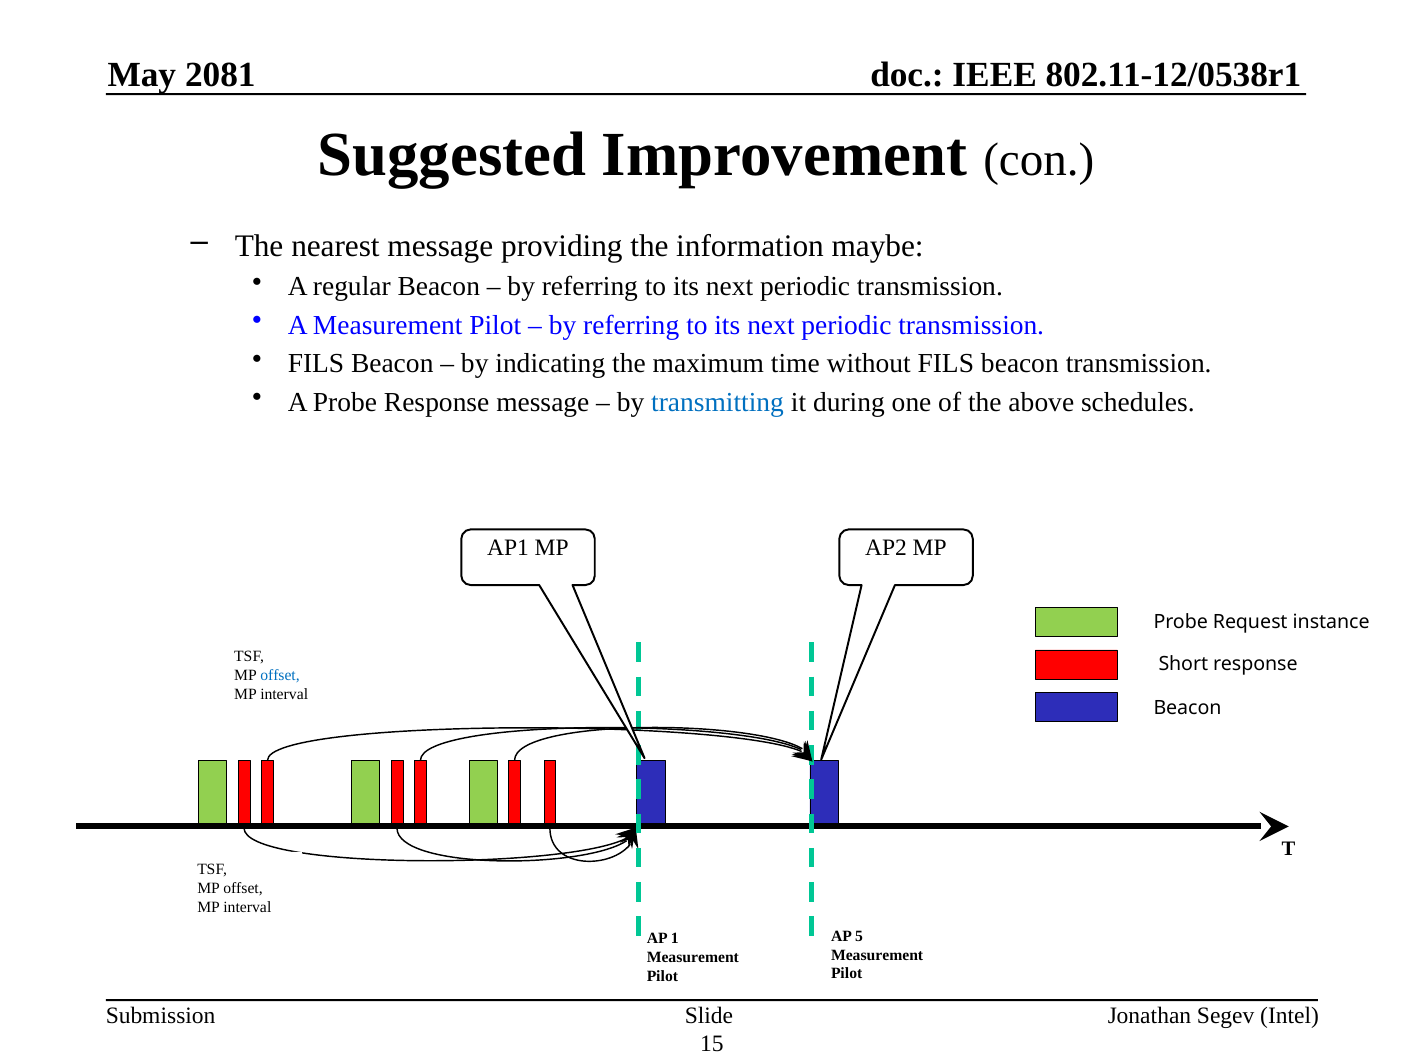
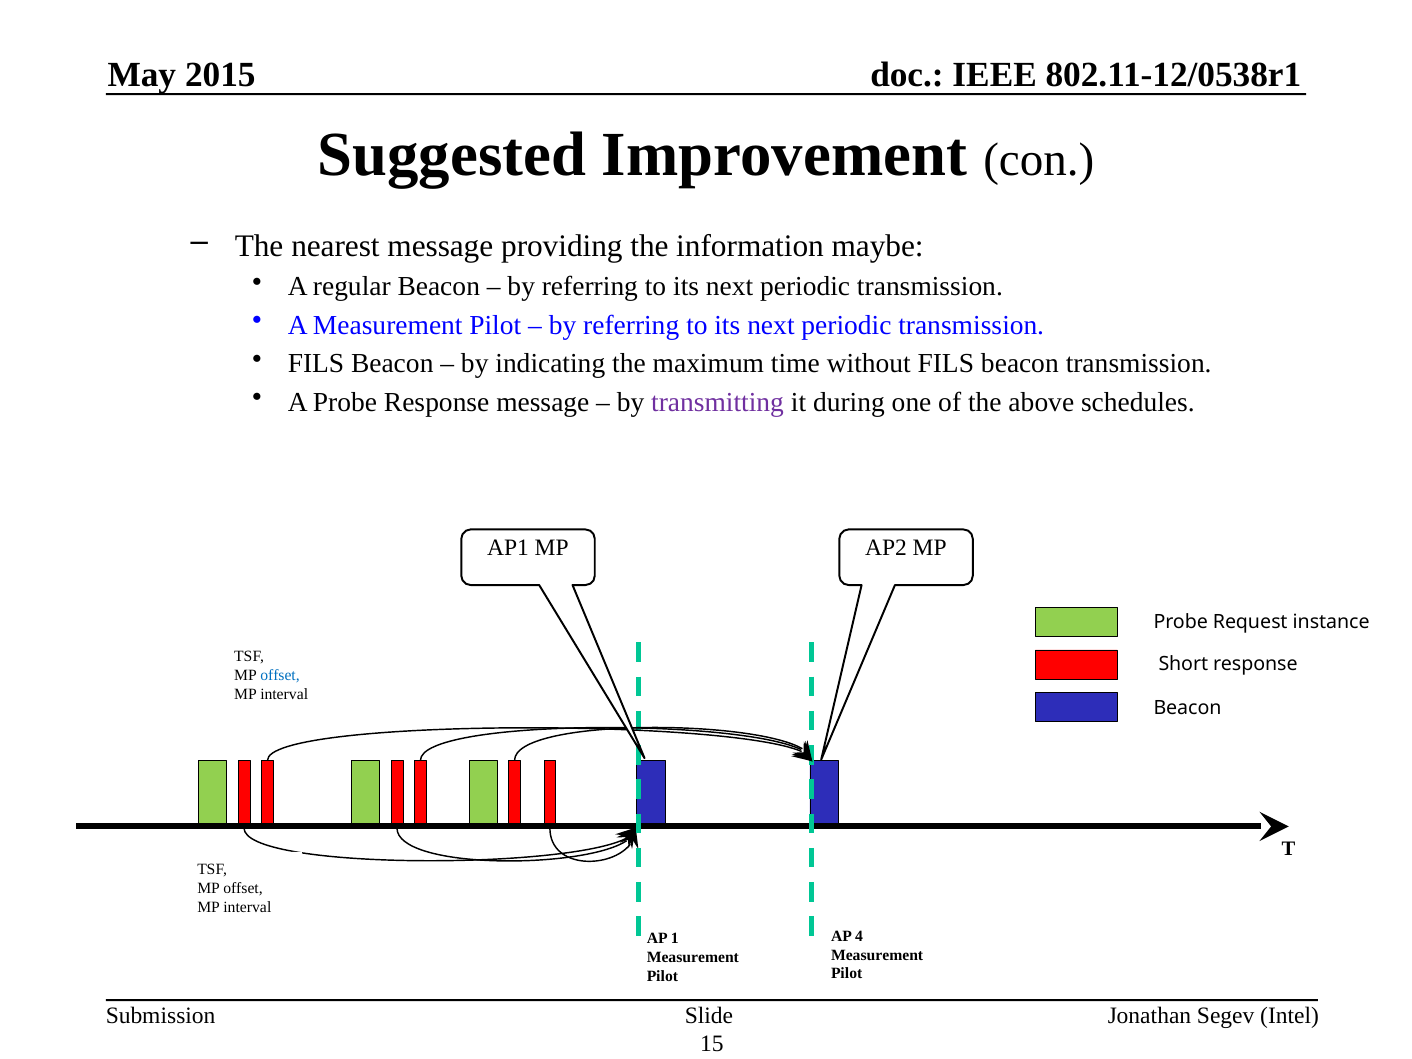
2081: 2081 -> 2015 (220, 75)
transmitting colour: blue -> purple (718, 402)
5: 5 -> 4 (859, 936)
